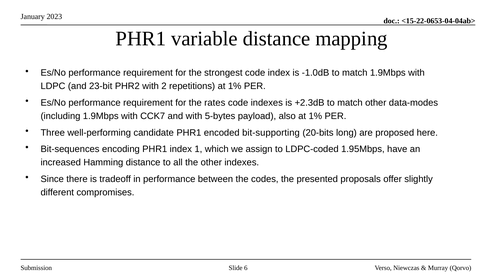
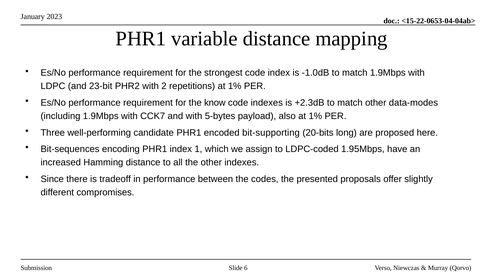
rates: rates -> know (215, 103)
